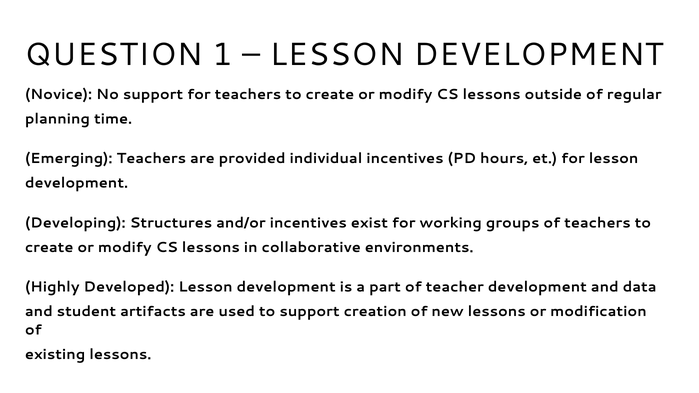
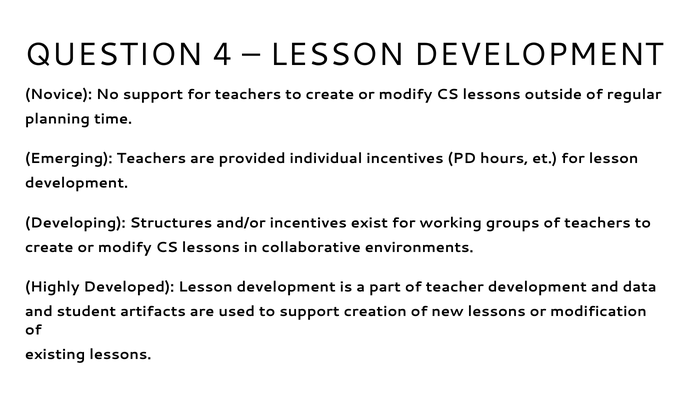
1: 1 -> 4 (222, 55)
